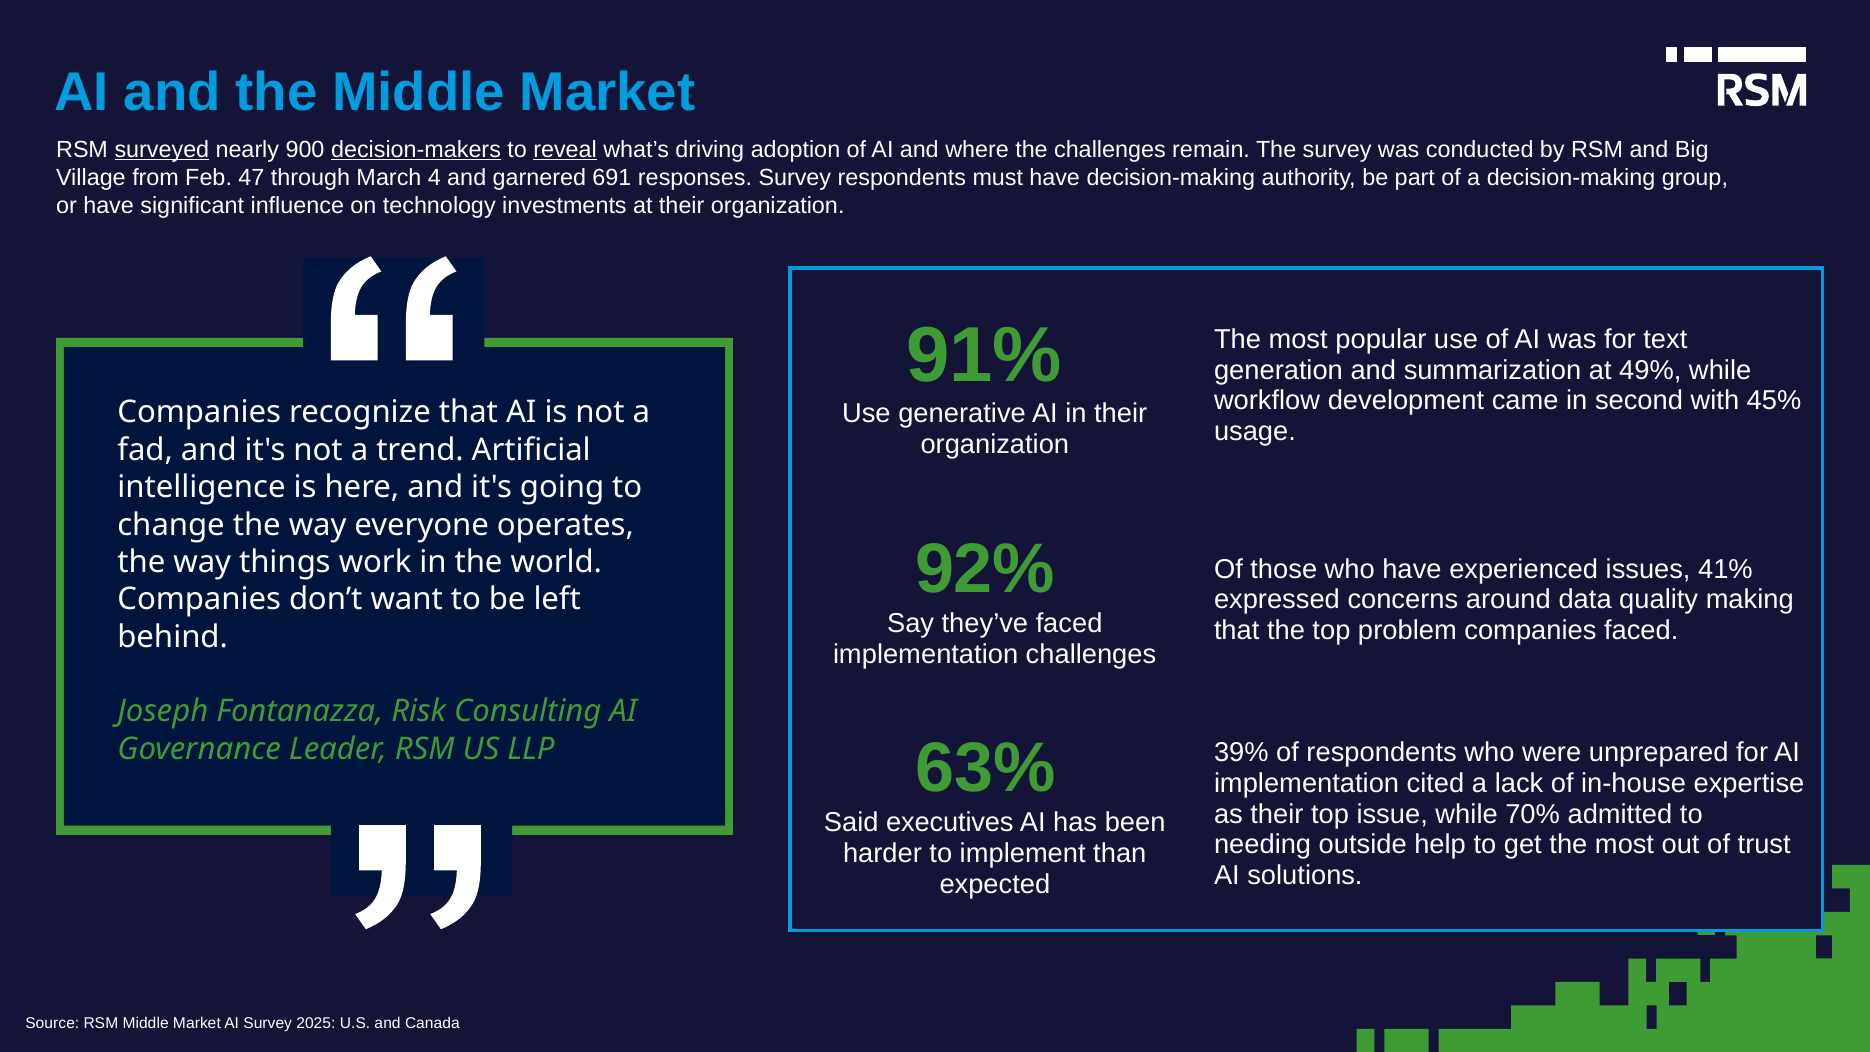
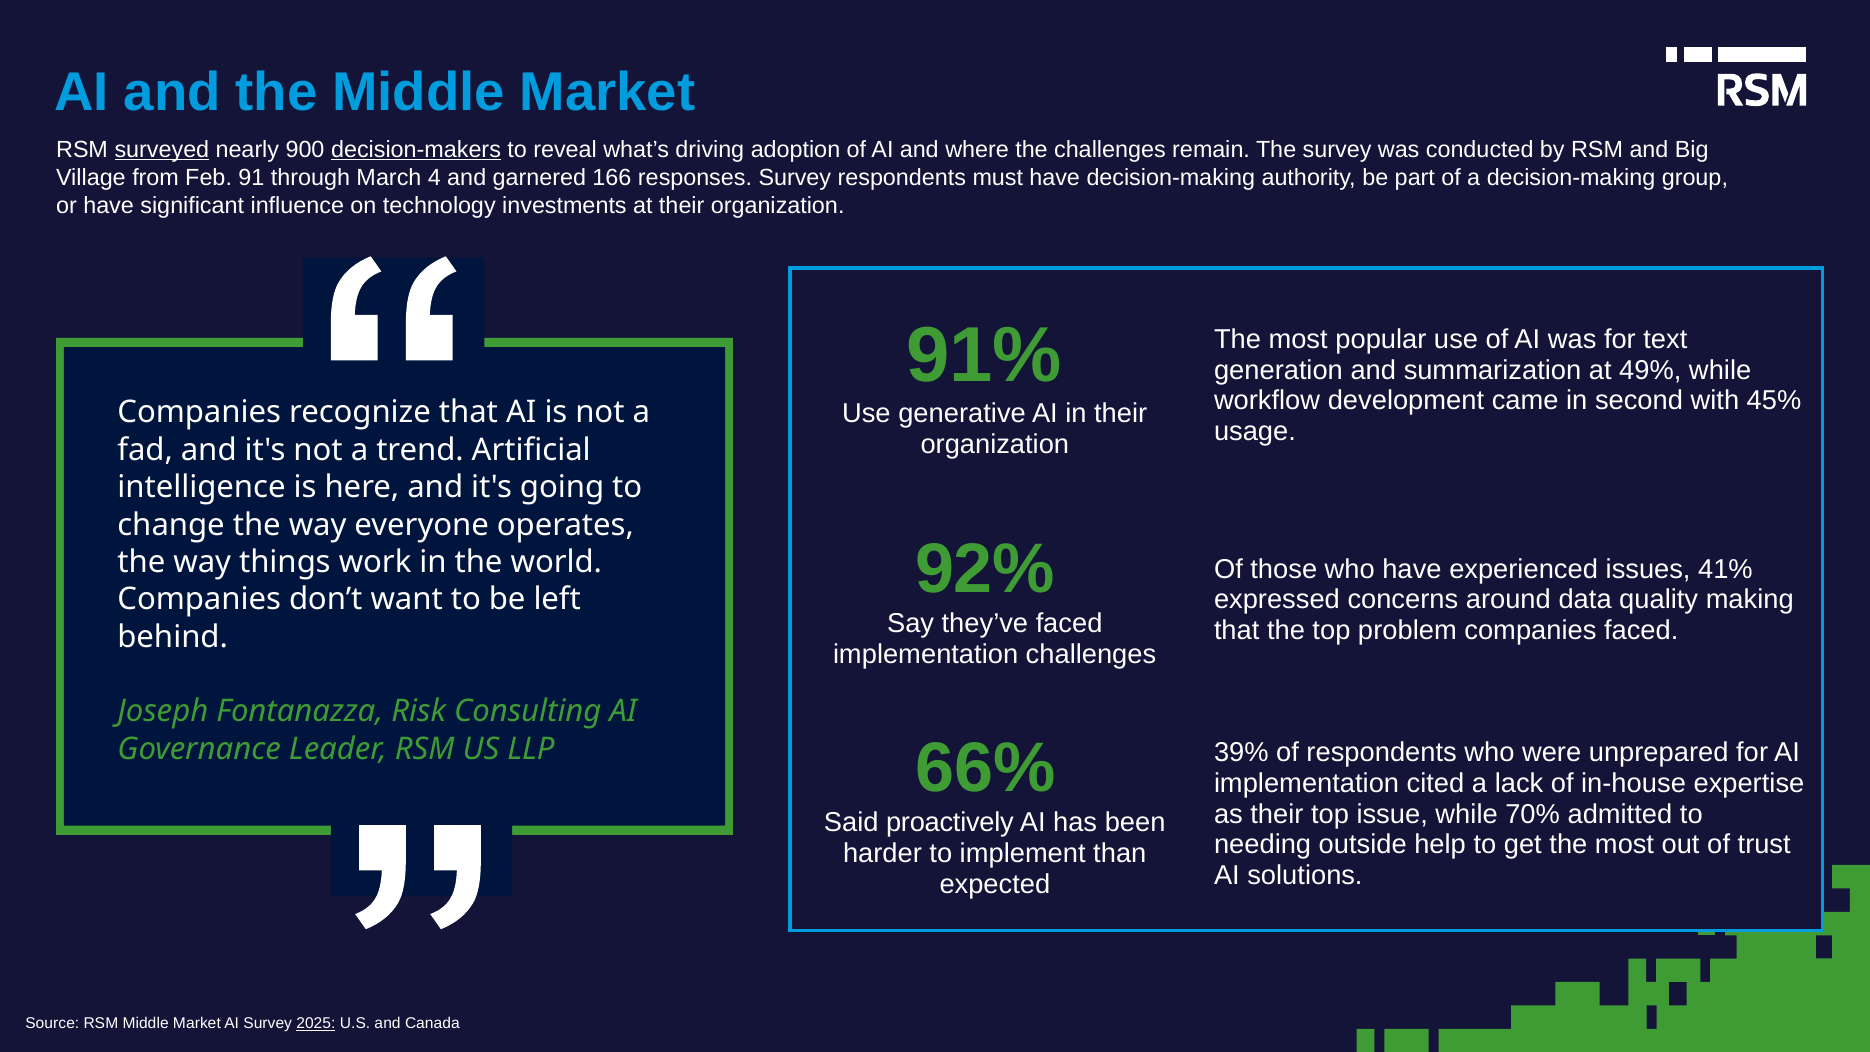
reveal underline: present -> none (565, 150)
47: 47 -> 91 (251, 178)
691: 691 -> 166 (612, 178)
63%: 63% -> 66% (985, 769)
executives: executives -> proactively (950, 823)
2025 underline: none -> present (316, 1024)
